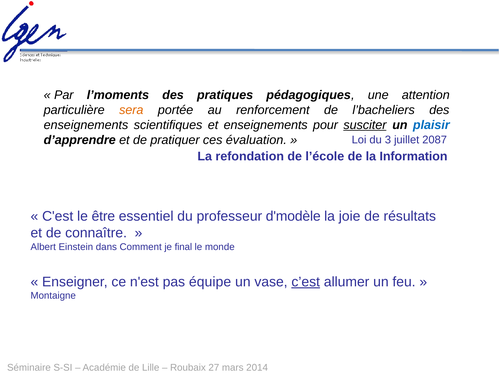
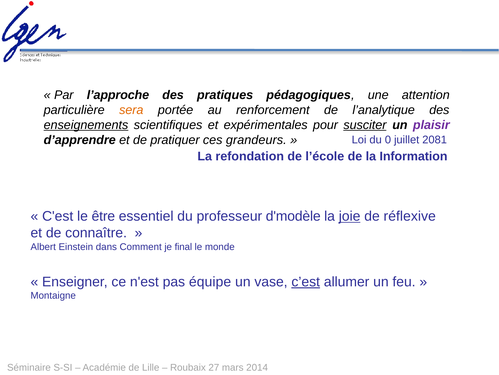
l’moments: l’moments -> l’approche (118, 95)
l’bacheliers: l’bacheliers -> l’analytique (384, 110)
enseignements underline: none -> present (86, 125)
et enseignements: enseignements -> expérimentales (266, 125)
plaisir colour: blue -> purple (431, 125)
évaluation: évaluation -> grandeurs (256, 140)
3: 3 -> 0 (388, 140)
2087: 2087 -> 2081 (435, 140)
joie underline: none -> present (350, 216)
résultats: résultats -> réflexive (410, 216)
